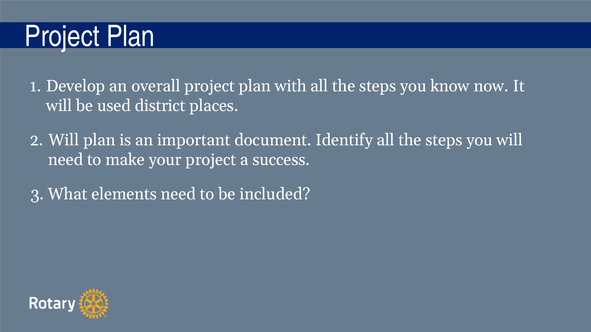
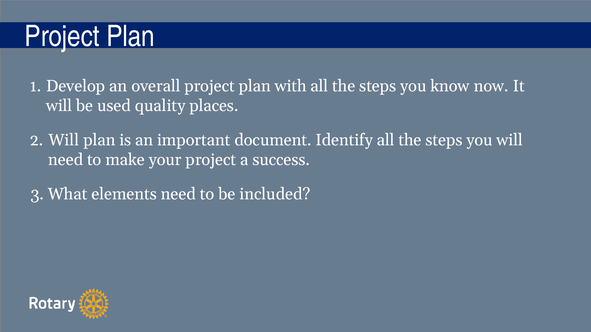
district: district -> quality (160, 106)
